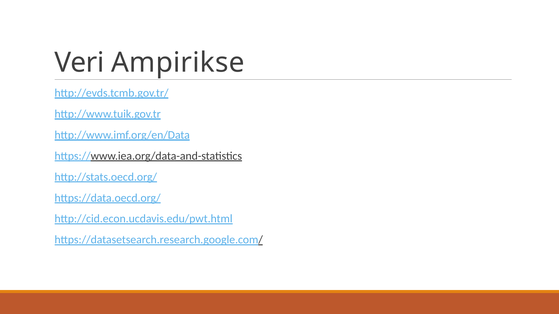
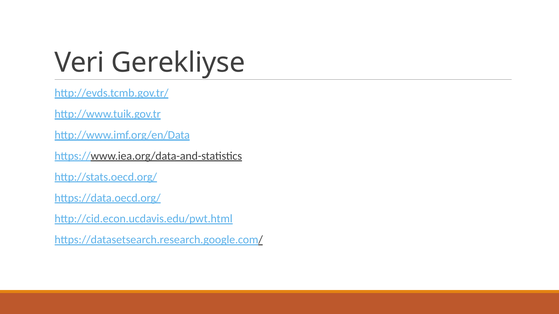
Ampirikse: Ampirikse -> Gerekliyse (178, 63)
